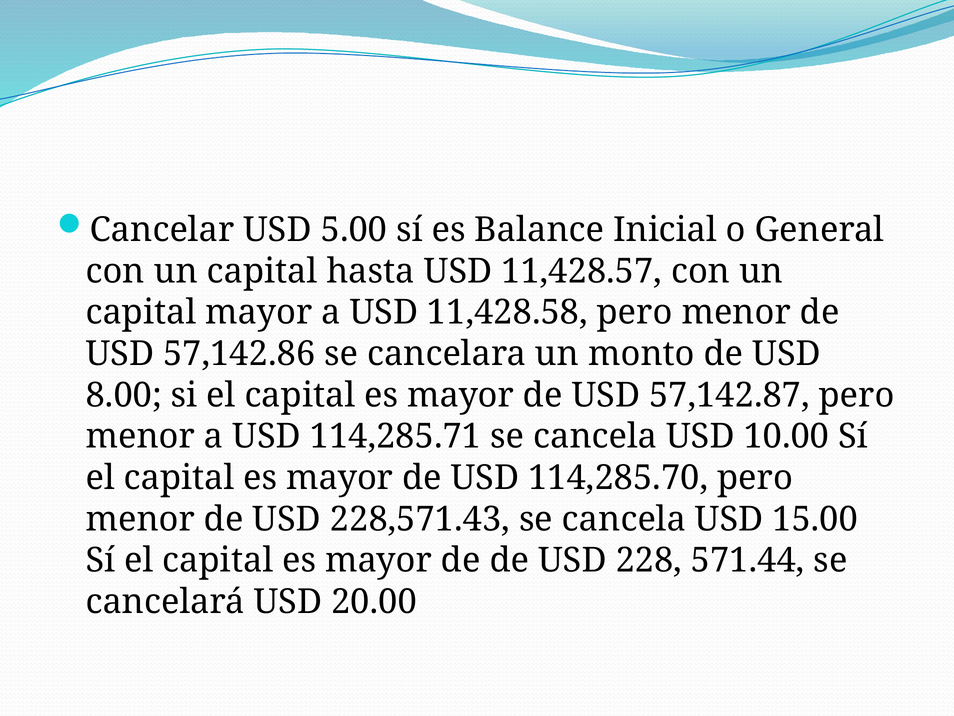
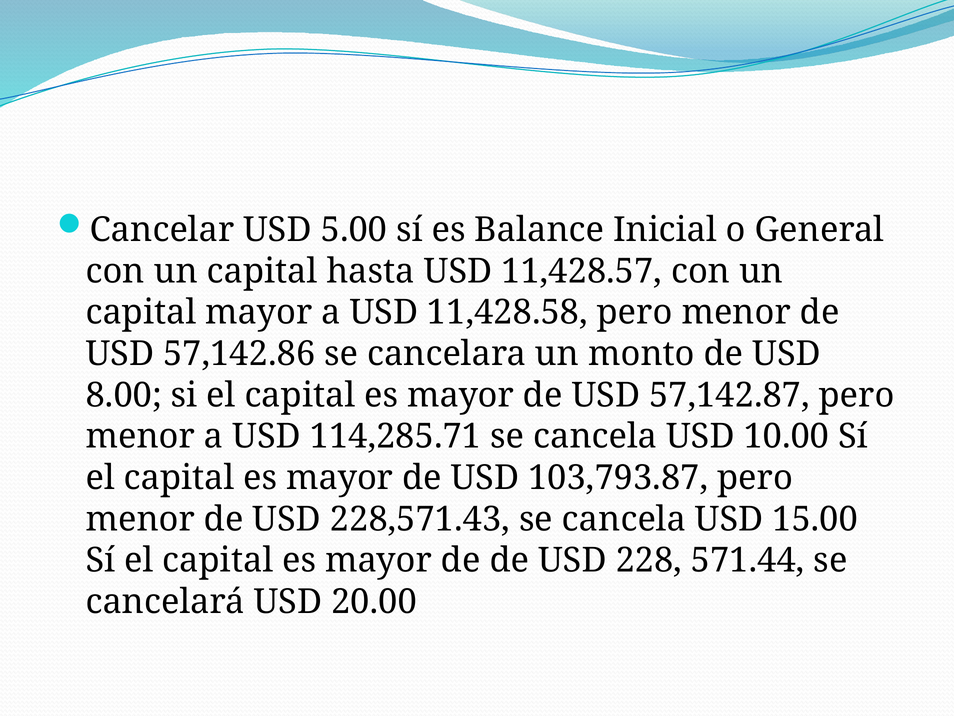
114,285.70: 114,285.70 -> 103,793.87 (618, 478)
